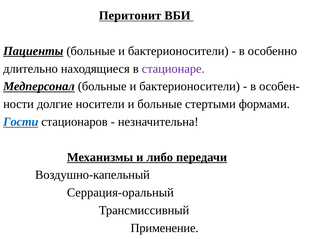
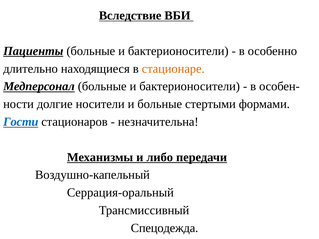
Перитонит: Перитонит -> Вследствие (130, 16)
стационаре colour: purple -> orange (173, 69)
Применение: Применение -> Спецодежда (165, 228)
